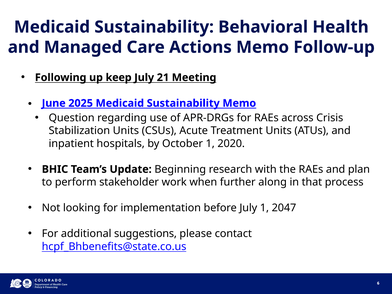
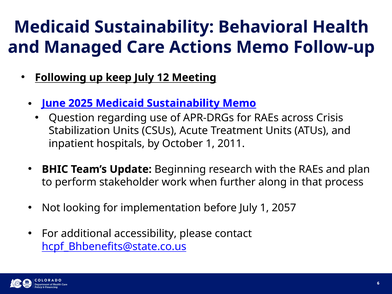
21: 21 -> 12 (163, 78)
2020: 2020 -> 2011 (231, 144)
2047: 2047 -> 2057 (284, 208)
suggestions: suggestions -> accessibility (145, 234)
